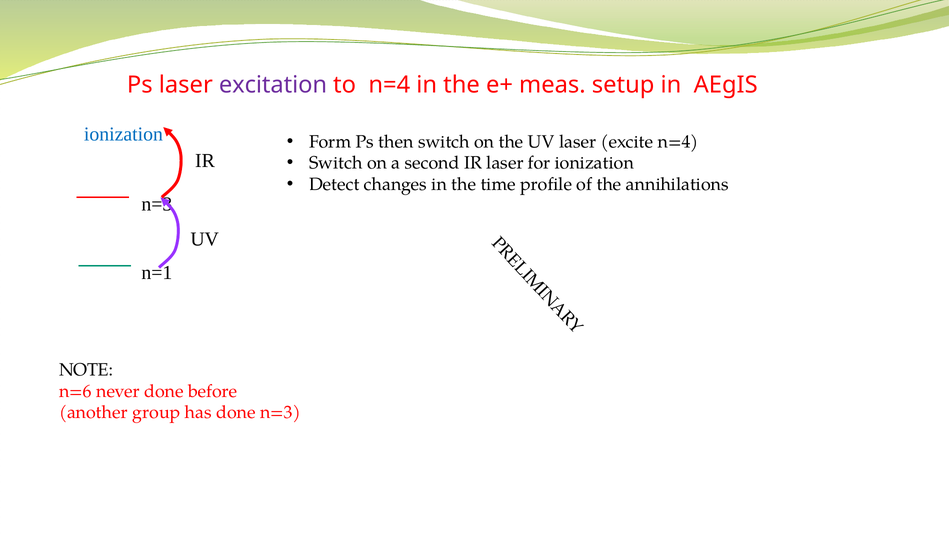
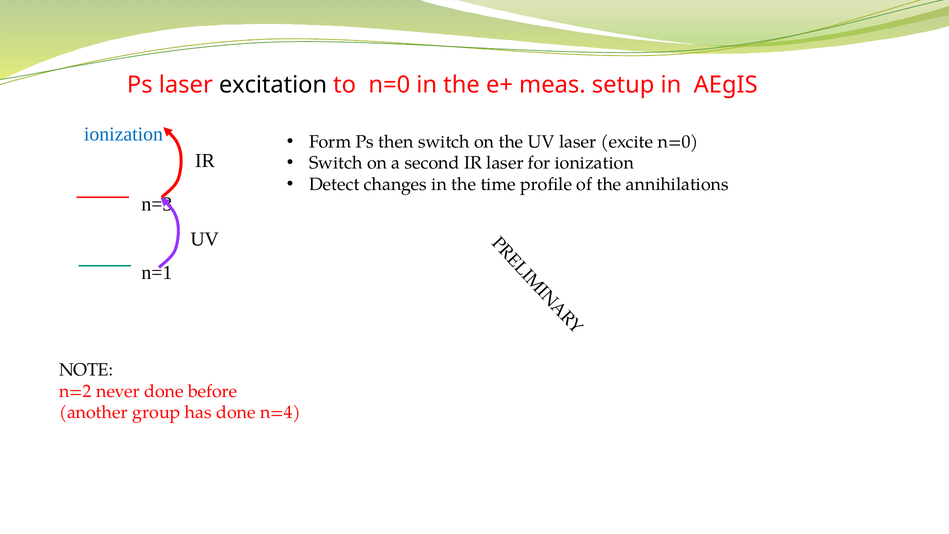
excitation colour: purple -> black (273, 85)
to n=4: n=4 -> n=0 (389, 85)
excite n=4: n=4 -> n=0 (678, 142)
n=6: n=6 -> n=2 (75, 391)
done n=3: n=3 -> n=4 (280, 412)
